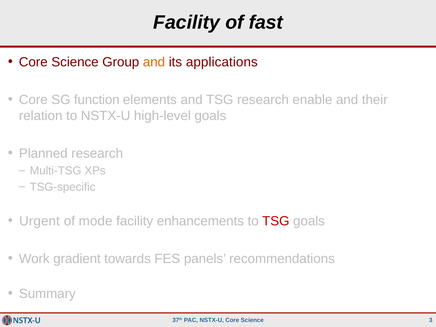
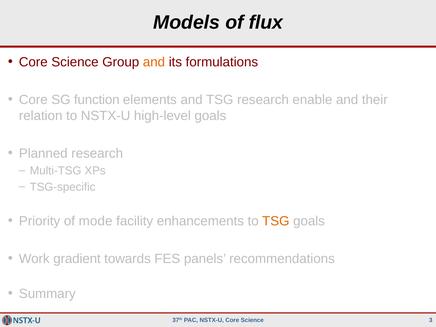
Facility: Facility -> Models (187, 22)
fast: fast -> flux (266, 22)
applications: applications -> formulations (222, 62)
Urgent: Urgent -> Priority (40, 221)
TSG colour: red -> orange (276, 221)
